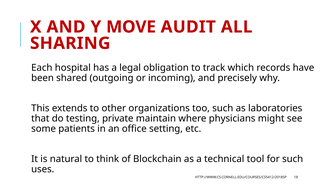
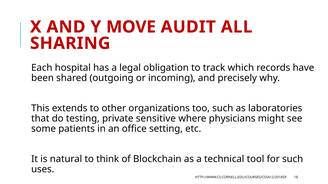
maintain: maintain -> sensitive (156, 119)
